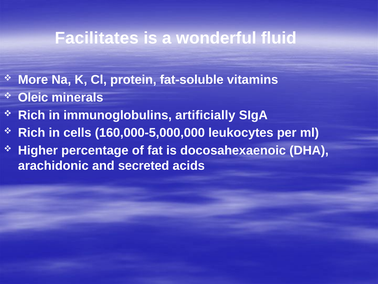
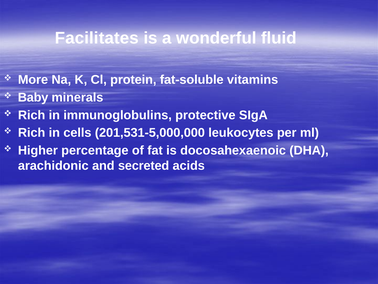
Oleic: Oleic -> Baby (33, 97)
artificially: artificially -> protective (205, 115)
160,000-5,000,000: 160,000-5,000,000 -> 201,531-5,000,000 (150, 133)
